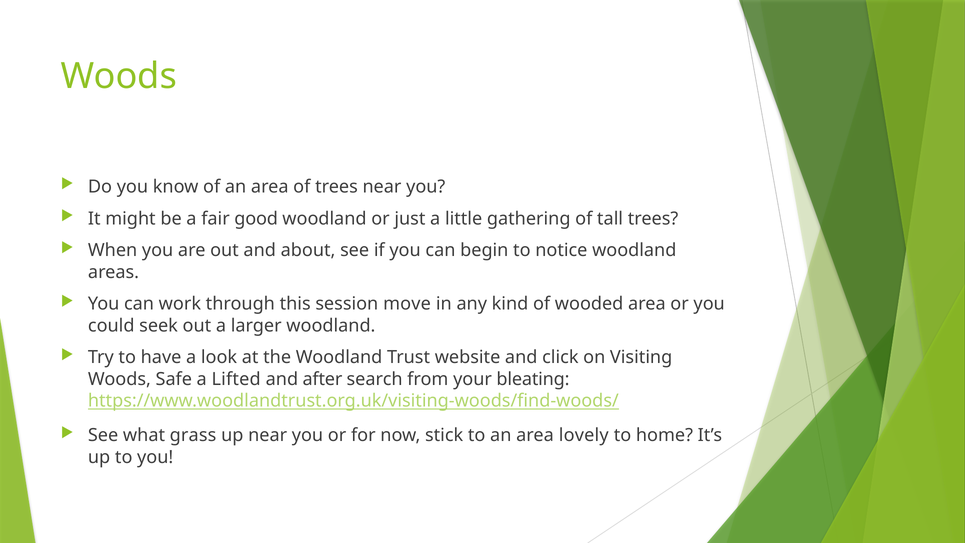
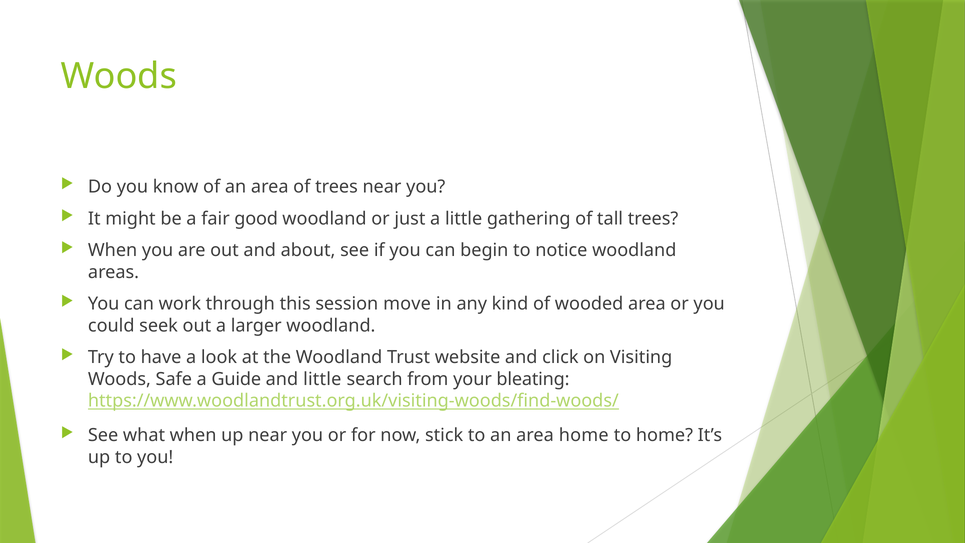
Lifted: Lifted -> Guide (236, 379)
and after: after -> little (322, 379)
what grass: grass -> when (193, 435)
area lovely: lovely -> home (584, 435)
